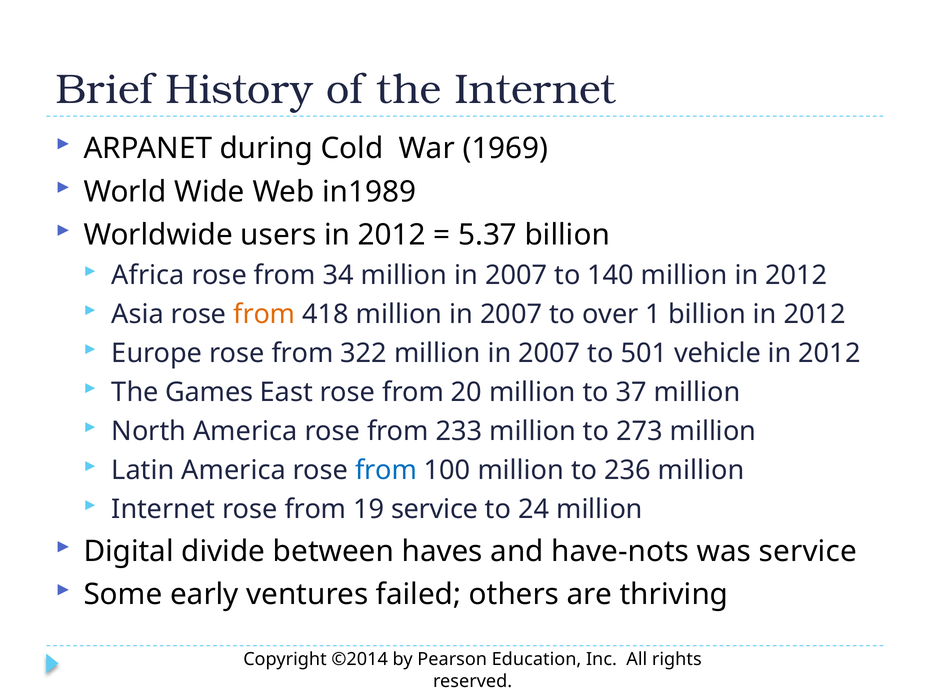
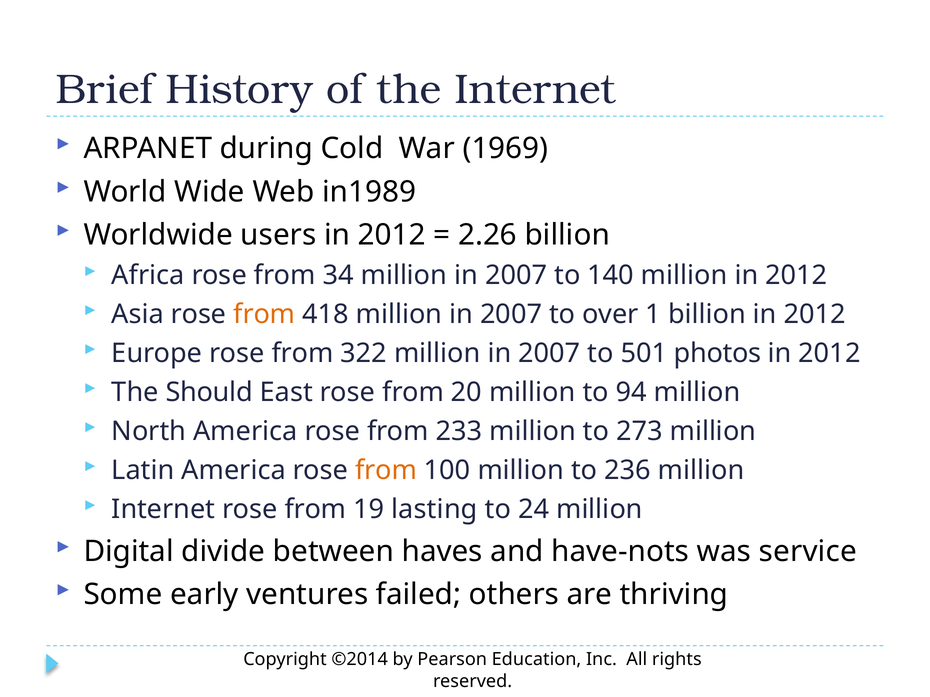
5.37: 5.37 -> 2.26 (488, 235)
vehicle: vehicle -> photos (718, 354)
Games: Games -> Should (209, 393)
37: 37 -> 94 (631, 393)
from colour: blue -> orange (386, 471)
19 service: service -> lasting (434, 510)
